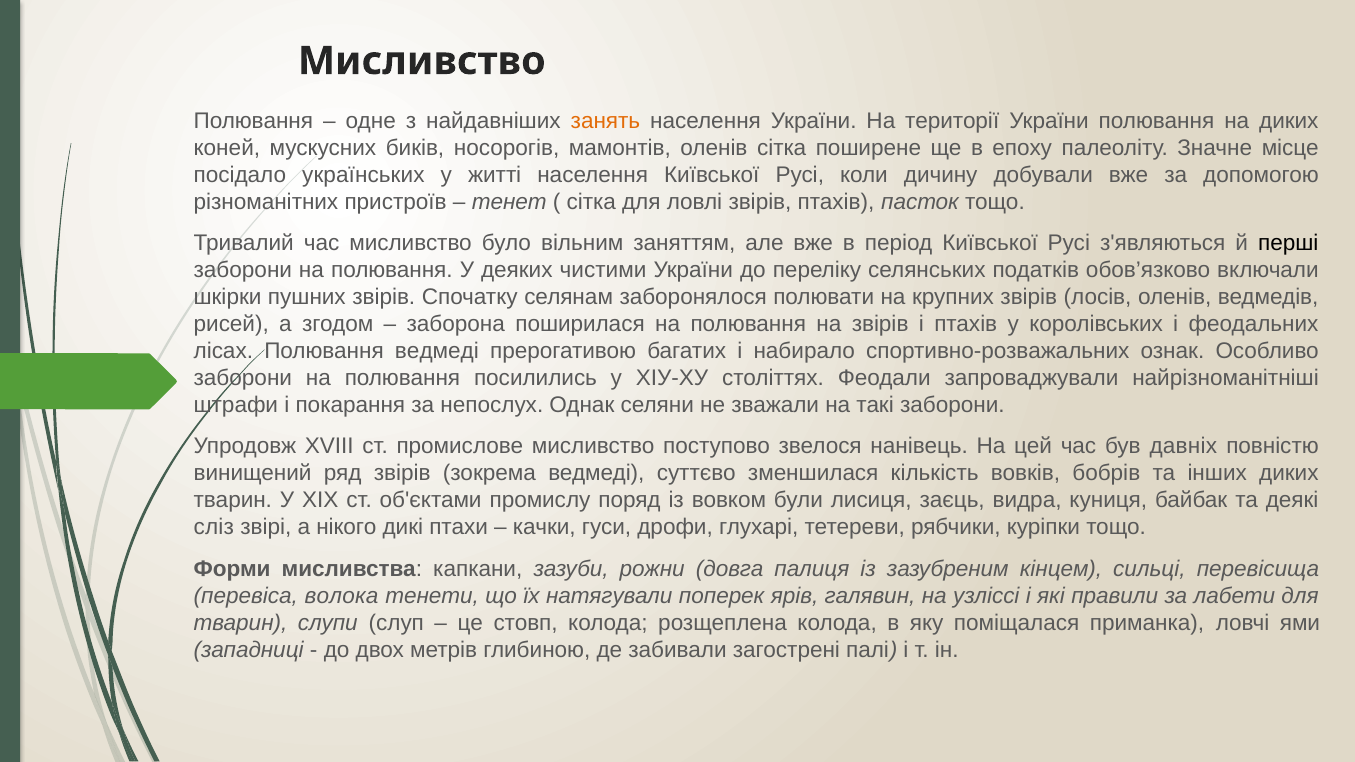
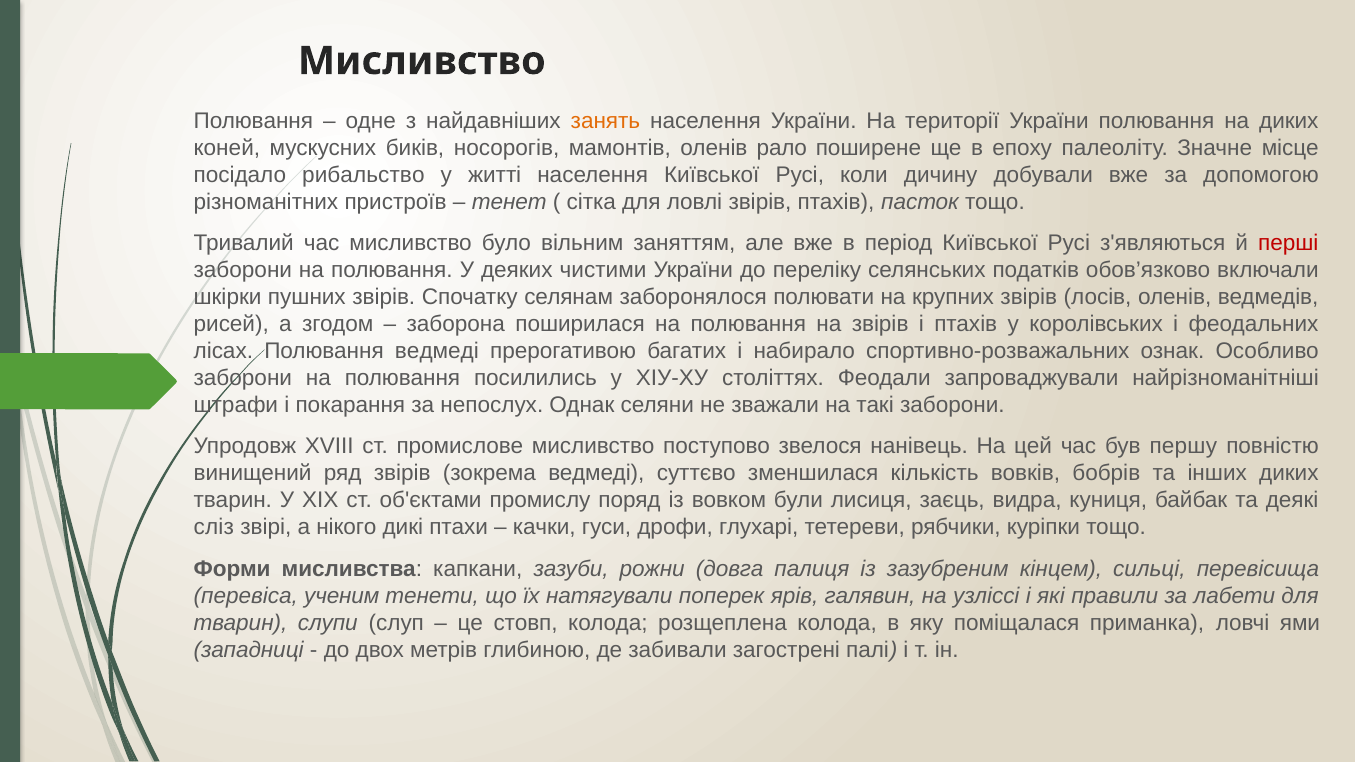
оленів сітка: сітка -> рало (782, 148)
українських: українських -> рибальство (363, 175)
перші colour: black -> red (1288, 243)
давніх: давніх -> першу (1183, 447)
волока: волока -> ученим (342, 596)
